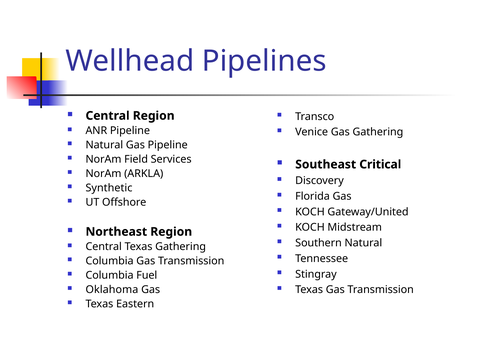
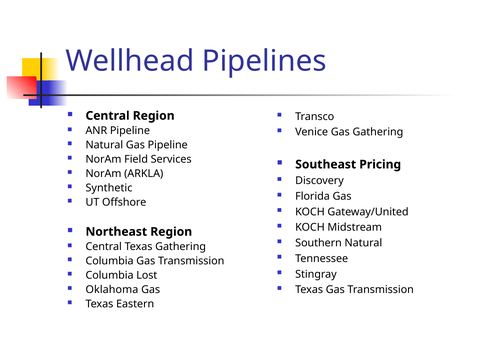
Critical: Critical -> Pricing (380, 164)
Fuel: Fuel -> Lost (147, 275)
